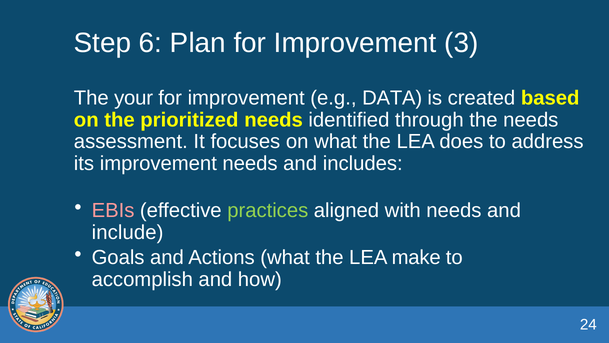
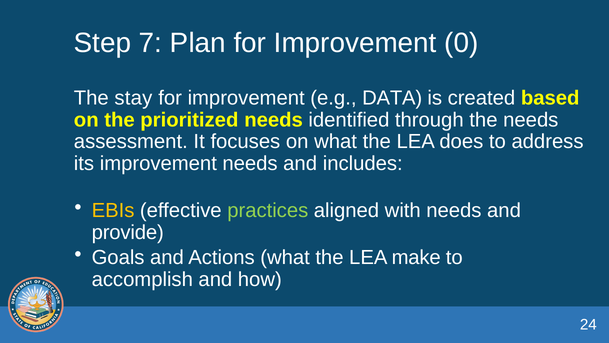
6: 6 -> 7 (151, 43)
3: 3 -> 0 (461, 43)
your: your -> stay (133, 98)
EBIs colour: pink -> yellow (113, 210)
include: include -> provide (128, 232)
